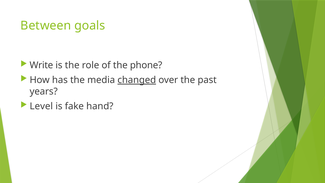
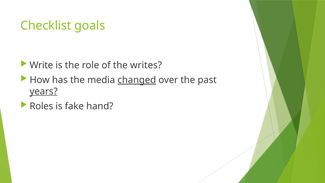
Between: Between -> Checklist (46, 26)
phone: phone -> writes (146, 65)
years underline: none -> present (44, 91)
Level: Level -> Roles (41, 106)
